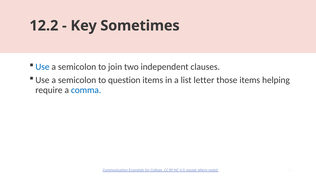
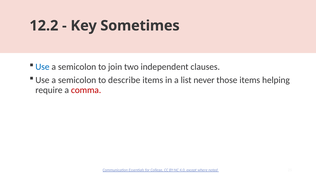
question: question -> describe (124, 80)
letter: letter -> never (204, 80)
comma colour: blue -> red (86, 90)
